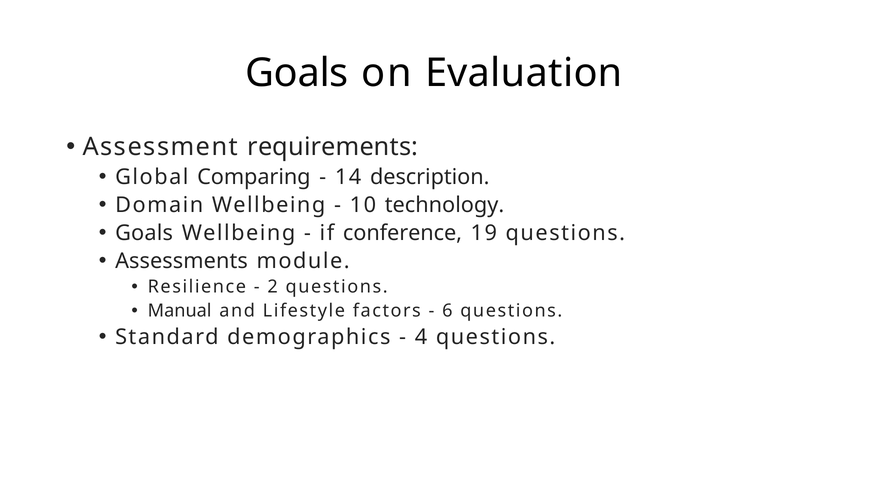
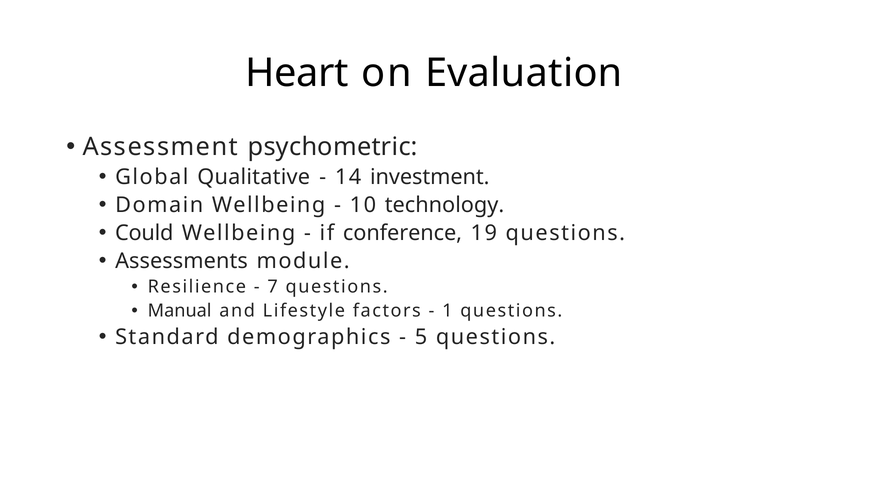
Goals: Goals -> Heart (297, 73)
requirements: requirements -> psychometric (333, 147)
Comparing: Comparing -> Qualitative (254, 177)
description: description -> investment (430, 177)
Goals: Goals -> Could (144, 233)
2: 2 -> 7 (273, 287)
6: 6 -> 1 (447, 311)
4: 4 -> 5 (421, 337)
